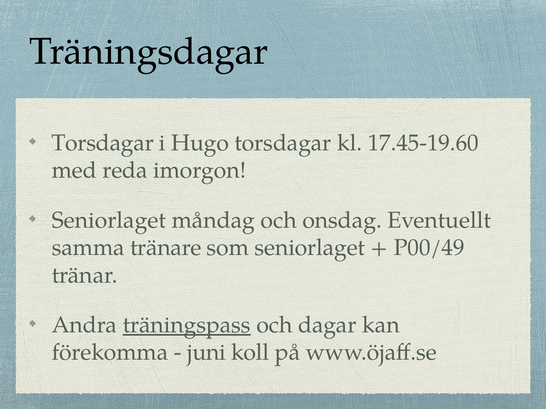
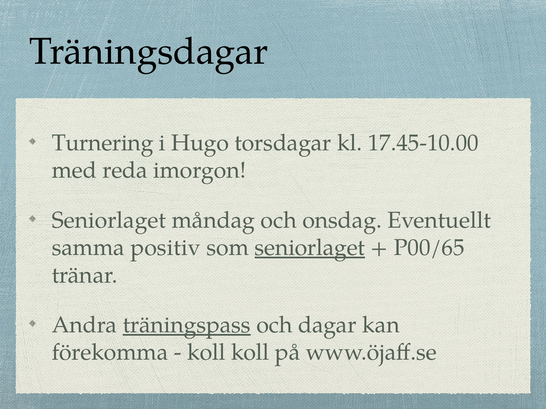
Torsdagar: Torsdagar -> Turnering (103, 143)
17.45-19.60: 17.45-19.60 -> 17.45-10.00 (423, 143)
tränare: tränare -> positiv (166, 248)
seniorlaget underline: none -> present (310, 248)
P00/49: P00/49 -> P00/65 (429, 248)
juni: juni -> koll (206, 353)
